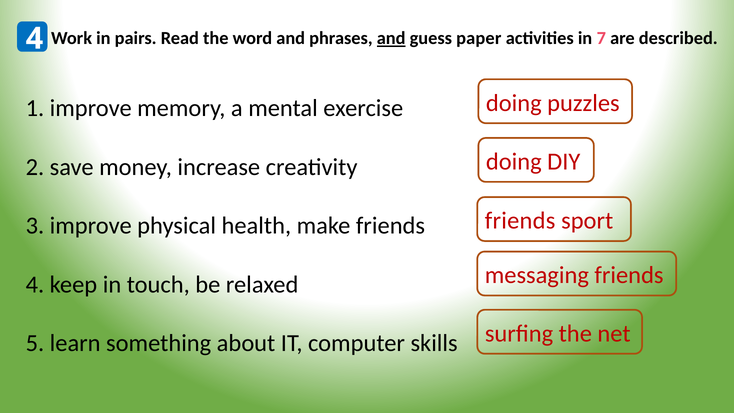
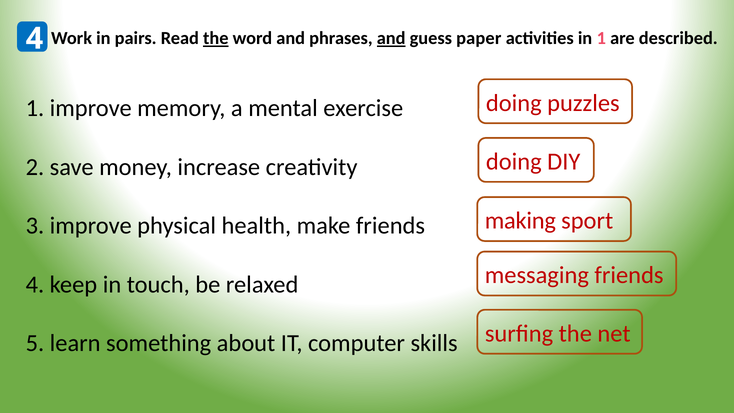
the underline: none -> present (216, 38)
in 7: 7 -> 1 (601, 38)
friends: friends -> making (520, 221)
